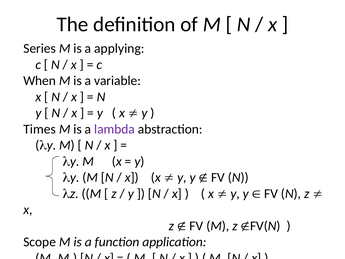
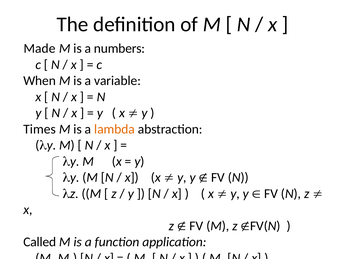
Series: Series -> Made (40, 48)
applying: applying -> numbers (119, 48)
lambda colour: purple -> orange (115, 129)
Scope: Scope -> Called (40, 242)
